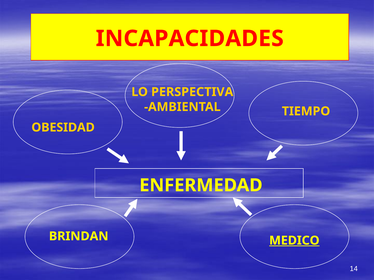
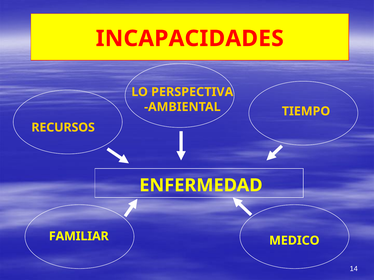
OBESIDAD: OBESIDAD -> RECURSOS (63, 128)
BRINDAN: BRINDAN -> FAMILIAR (79, 237)
MEDICO underline: present -> none (294, 241)
